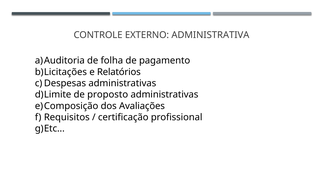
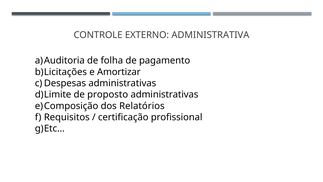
Relatórios: Relatórios -> Amortizar (119, 72)
Avaliações: Avaliações -> Relatórios (142, 106)
